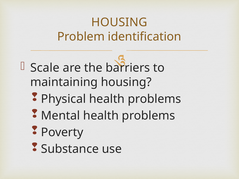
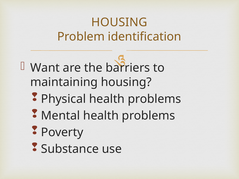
Scale: Scale -> Want (45, 68)
